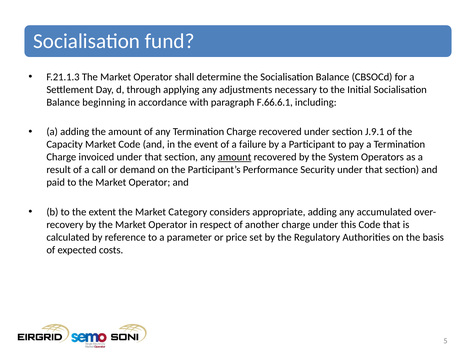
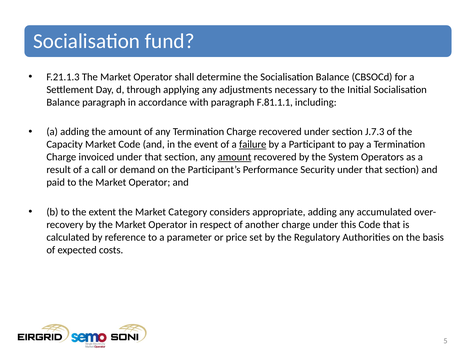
Balance beginning: beginning -> paragraph (104, 102)
F.66.6.1: F.66.6.1 -> F.81.1.1 (275, 102)
J.9.1: J.9.1 -> J.7.3 (375, 132)
failure underline: none -> present (253, 144)
